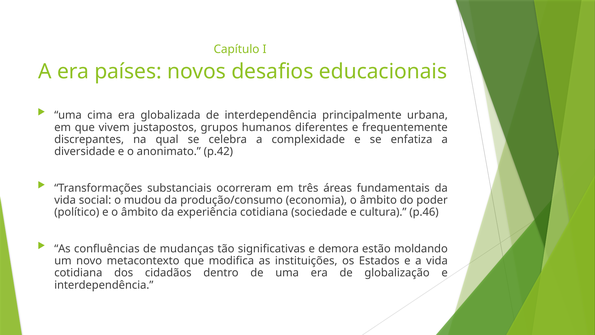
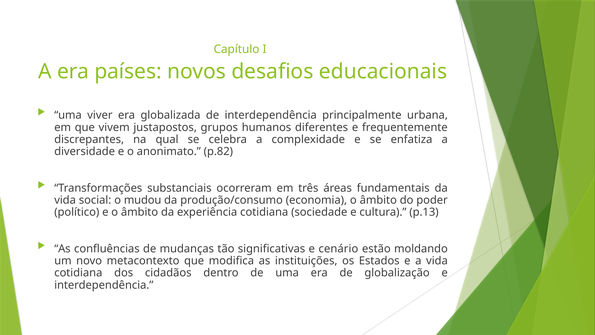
cima: cima -> viver (100, 115)
p.42: p.42 -> p.82 (218, 151)
p.46: p.46 -> p.13 (424, 212)
demora: demora -> cenário (338, 249)
